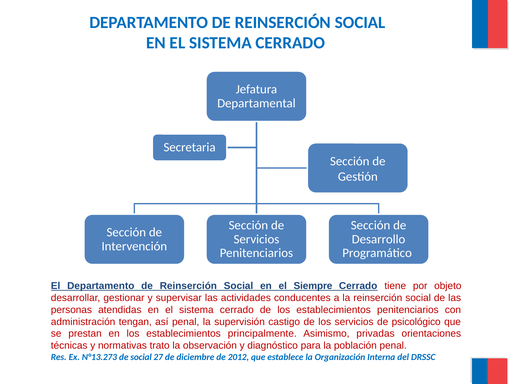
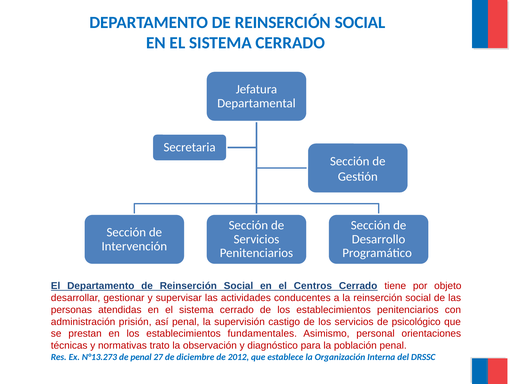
Siempre: Siempre -> Centros (313, 286)
tengan: tengan -> prisión (135, 322)
principalmente: principalmente -> fundamentales (262, 334)
privadas: privadas -> personal (376, 334)
de social: social -> penal (141, 358)
